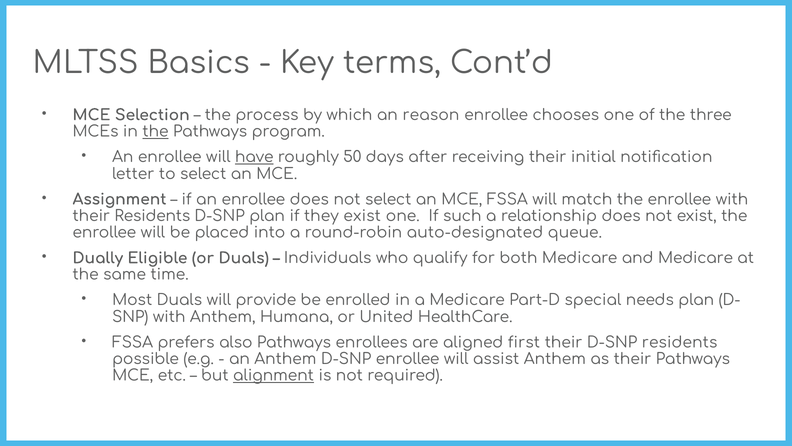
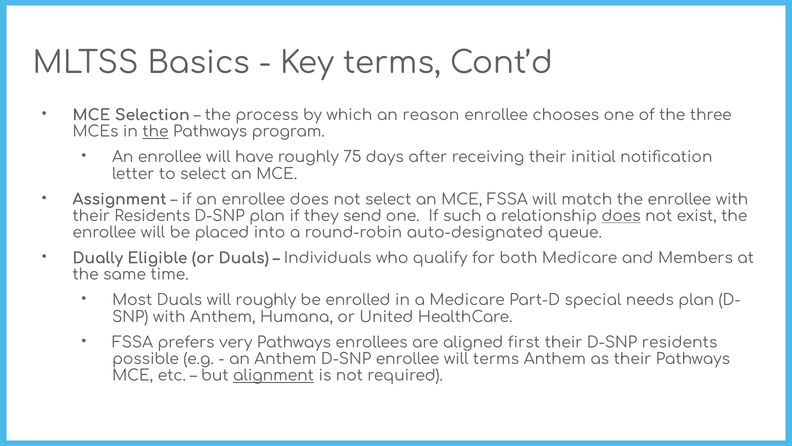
have underline: present -> none (254, 157)
50: 50 -> 75 (352, 157)
they exist: exist -> send (362, 216)
does underline: none -> present (621, 216)
and Medicare: Medicare -> Members (695, 258)
will provide: provide -> roughly (266, 300)
also: also -> very (236, 342)
will assist: assist -> terms (496, 359)
